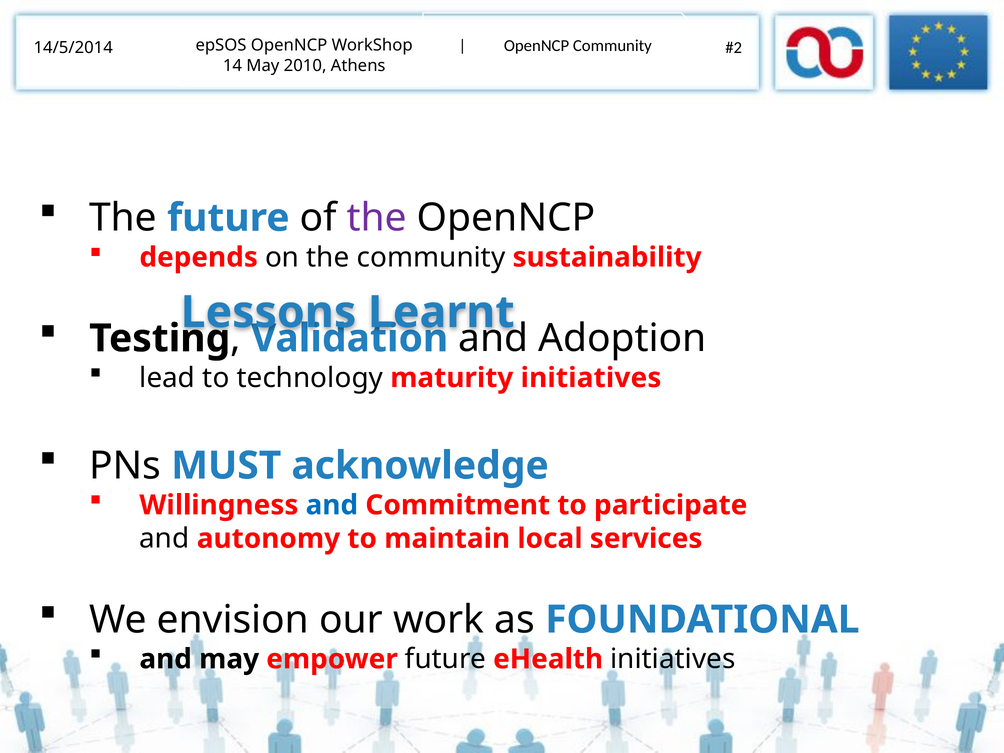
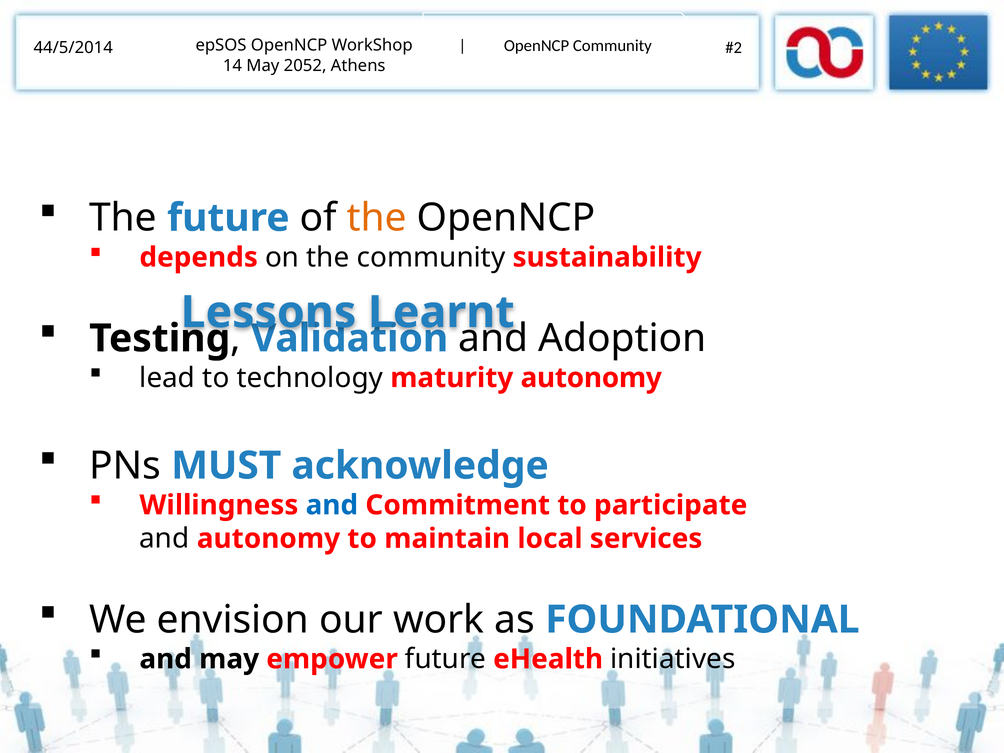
14/5/2014: 14/5/2014 -> 44/5/2014 (73, 48)
2010: 2010 -> 2052 (305, 66)
the colour: purple -> orange (377, 218)
maturity initiatives: initiatives -> autonomy (591, 378)
